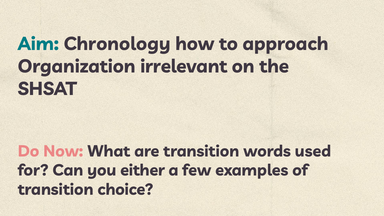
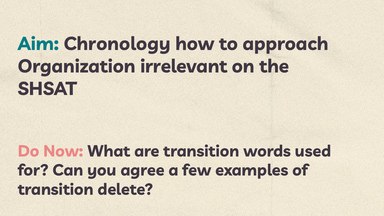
either: either -> agree (143, 170)
choice: choice -> delete (126, 190)
